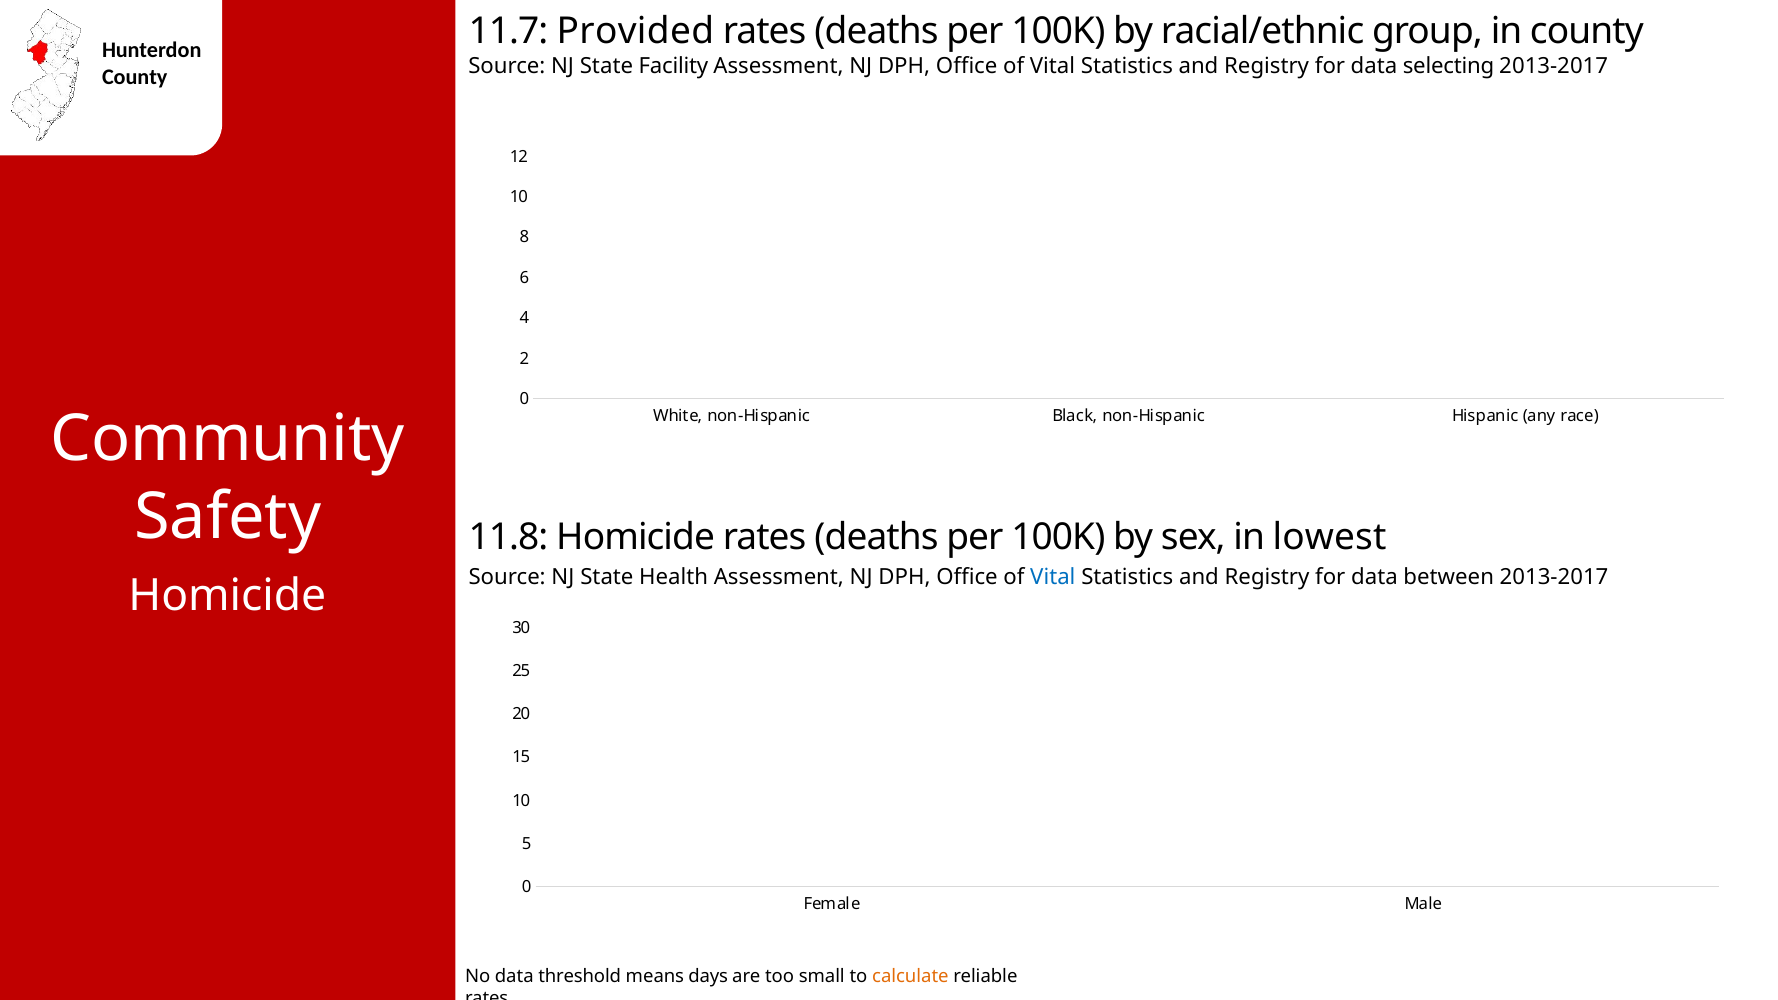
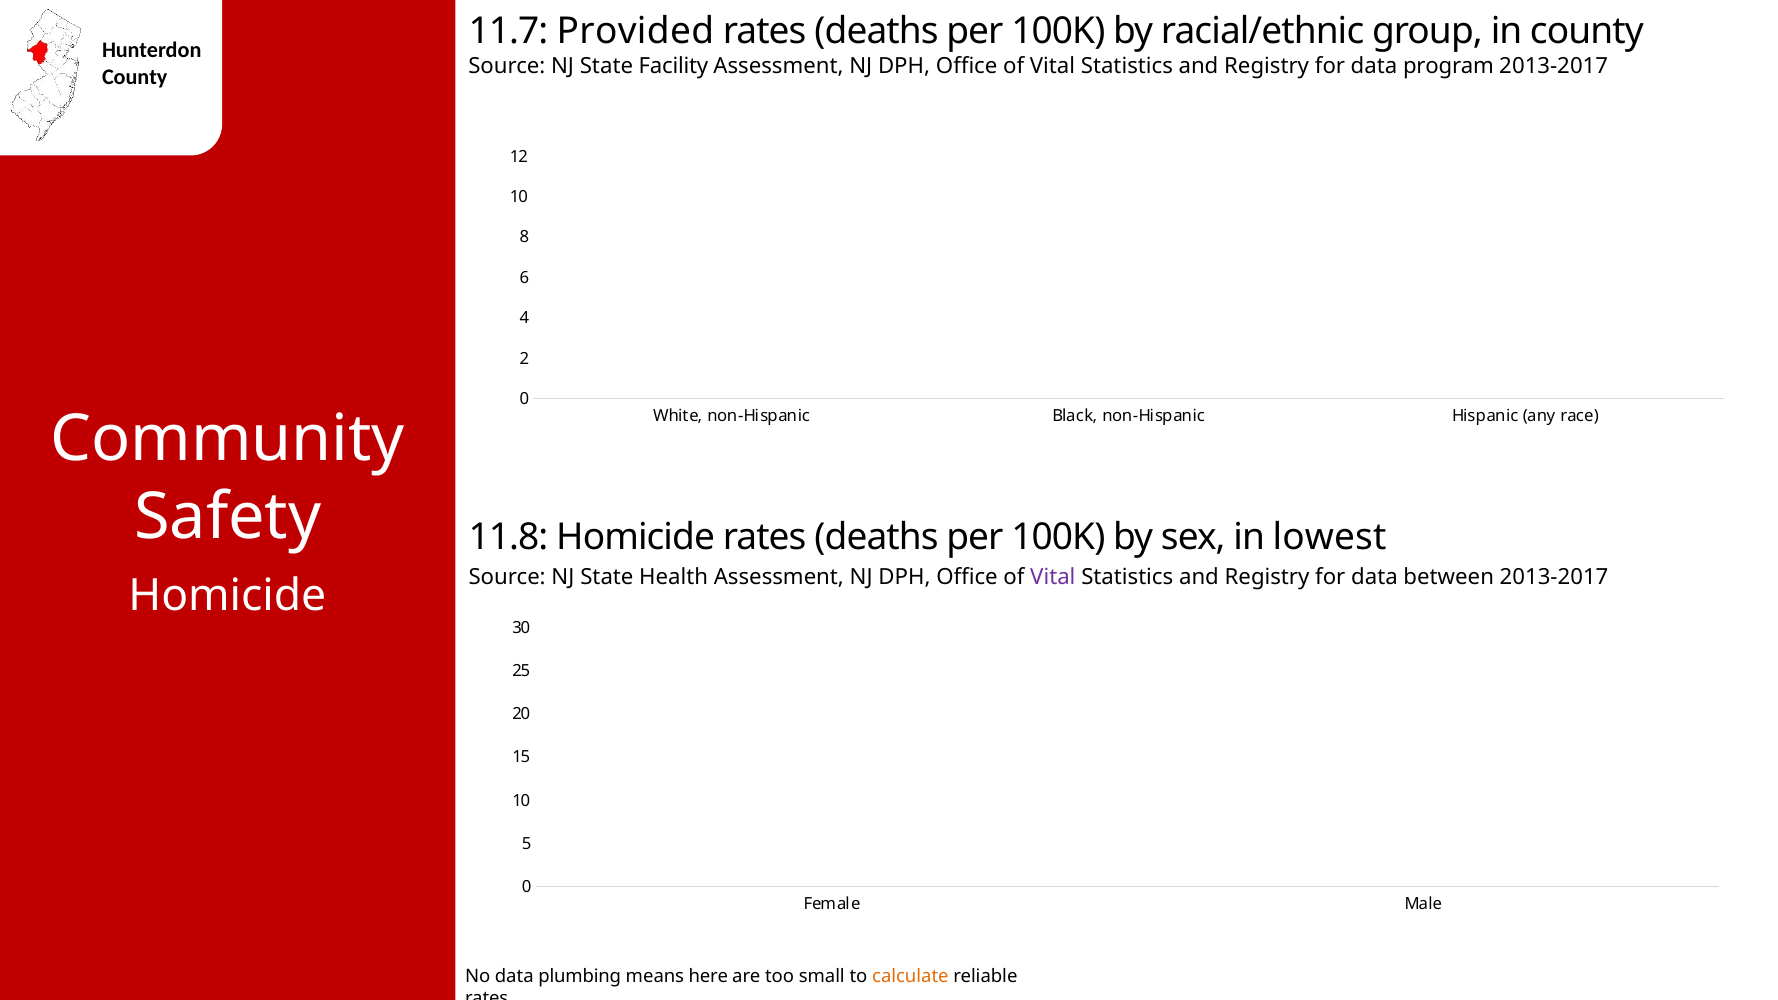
selecting: selecting -> program (1449, 66)
Vital colour: blue -> purple (1053, 577)
threshold: threshold -> plumbing (580, 977)
days: days -> here (708, 977)
